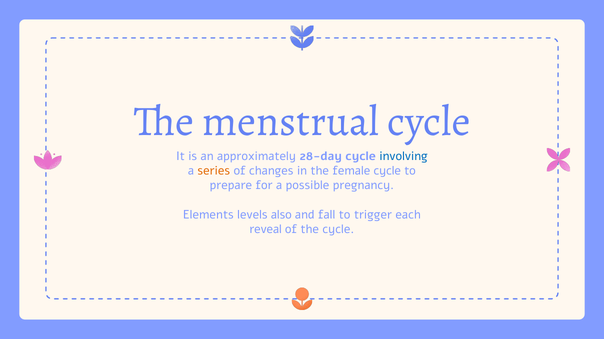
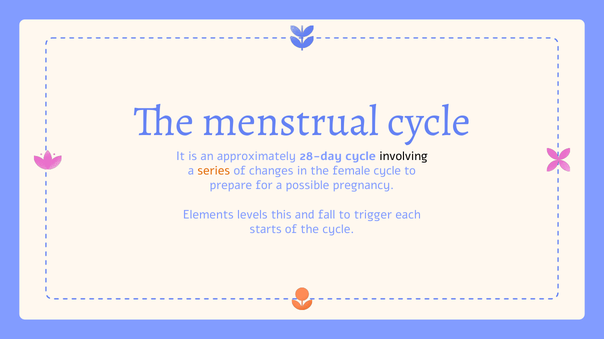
involving colour: blue -> black (404, 157)
also: also -> this (281, 215)
reveal: reveal -> starts (266, 230)
